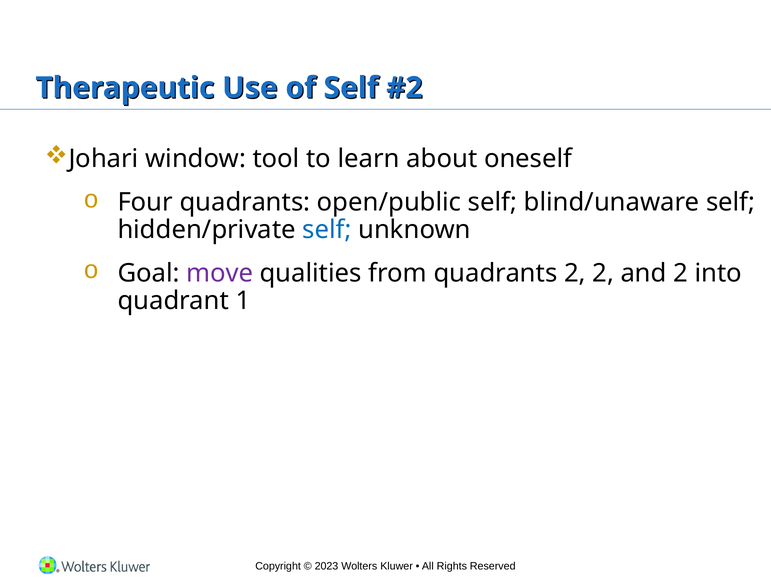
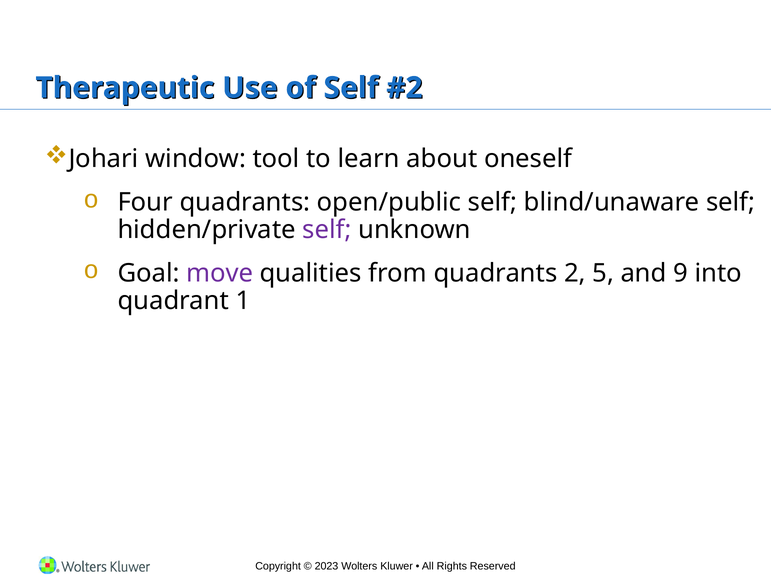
self colour: blue -> purple (327, 230)
2 2: 2 -> 5 (603, 273)
and 2: 2 -> 9 (681, 273)
